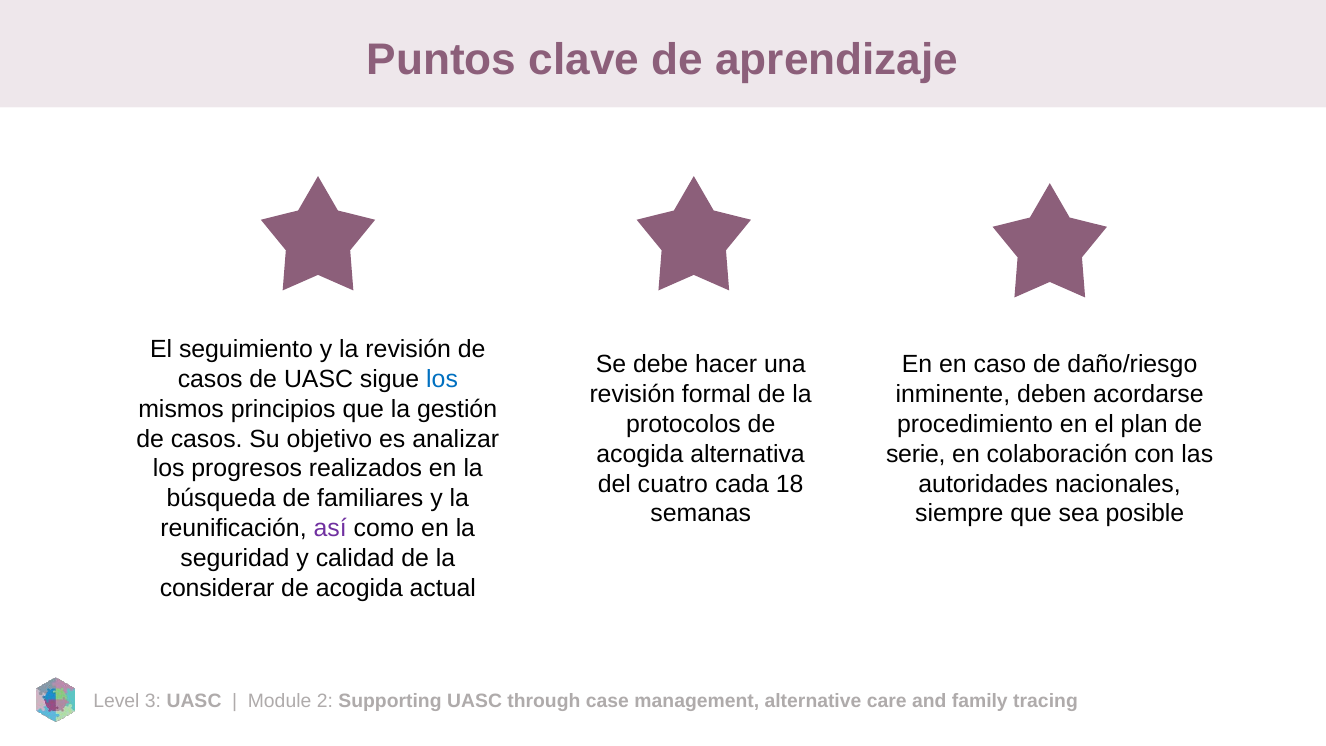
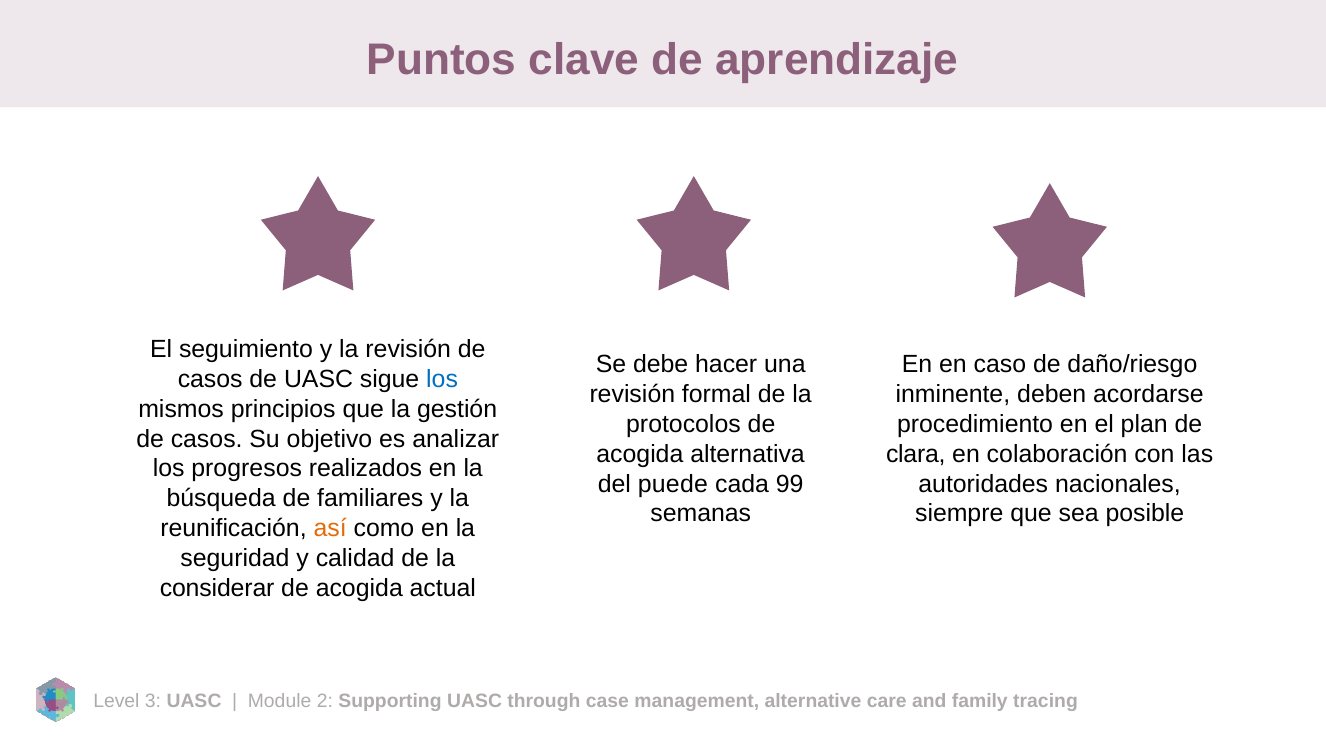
serie: serie -> clara (916, 454)
cuatro: cuatro -> puede (673, 484)
18: 18 -> 99 (790, 484)
así colour: purple -> orange (330, 528)
